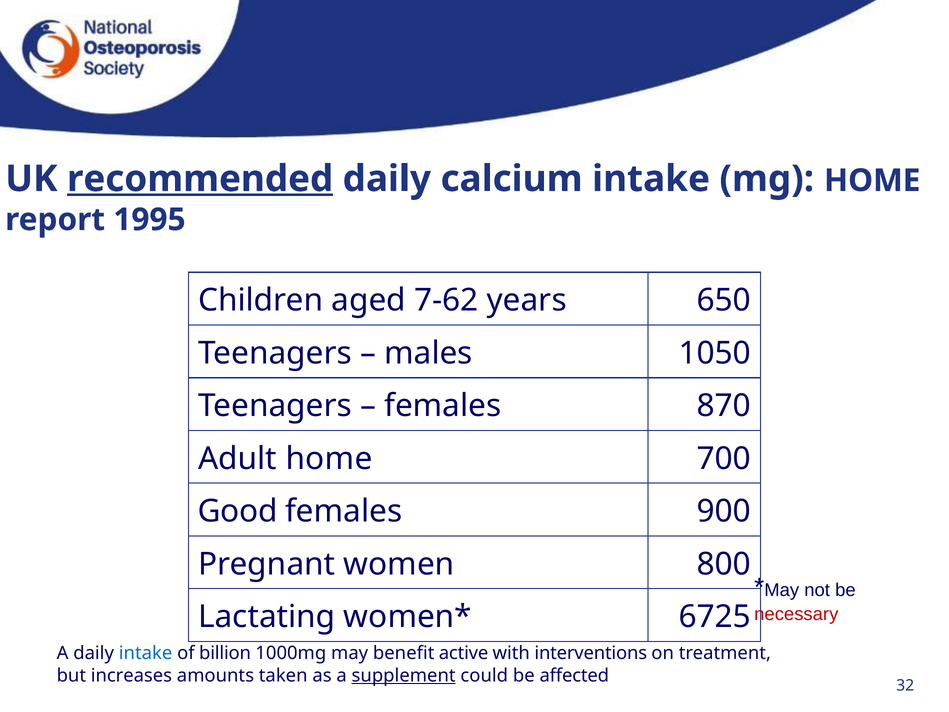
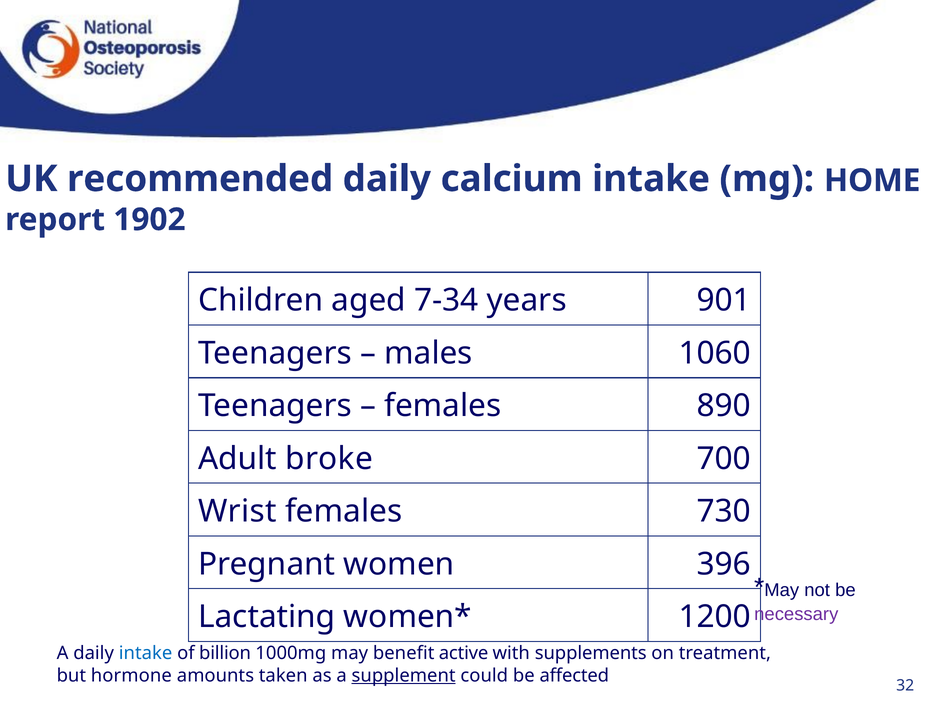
recommended underline: present -> none (200, 179)
1995: 1995 -> 1902 (149, 220)
7-62: 7-62 -> 7-34 (446, 300)
650: 650 -> 901 (724, 300)
1050: 1050 -> 1060 (715, 353)
870: 870 -> 890 (724, 406)
Adult home: home -> broke (329, 458)
Good: Good -> Wrist (237, 511)
900: 900 -> 730 (724, 511)
800: 800 -> 396 (724, 564)
necessary colour: red -> purple (796, 614)
6725: 6725 -> 1200 (715, 617)
interventions: interventions -> supplements (591, 653)
increases: increases -> hormone (131, 675)
